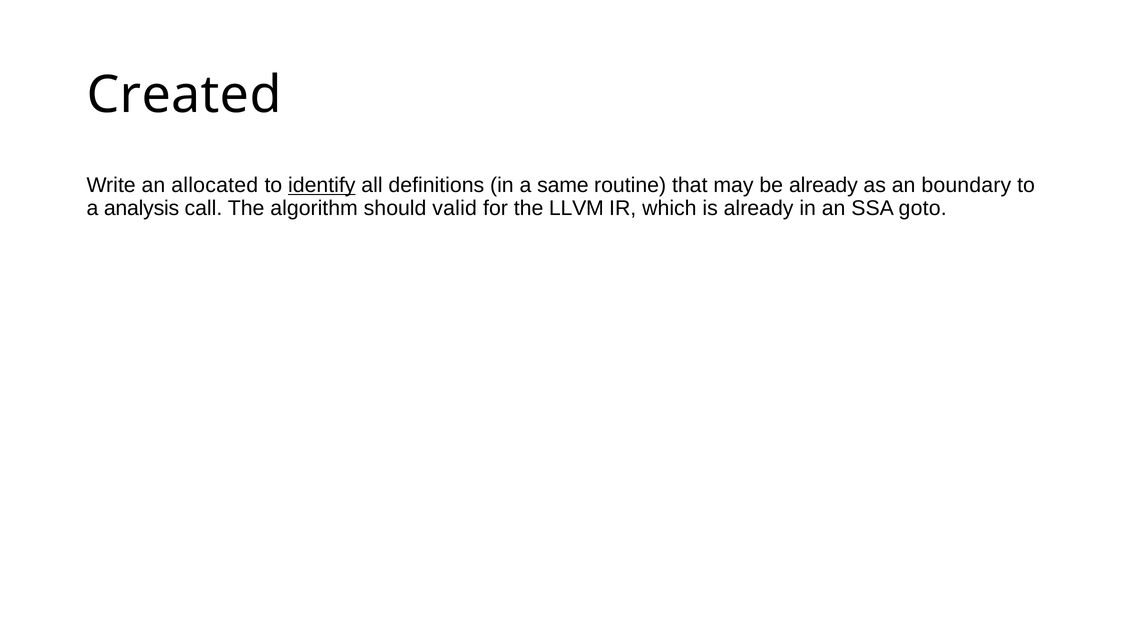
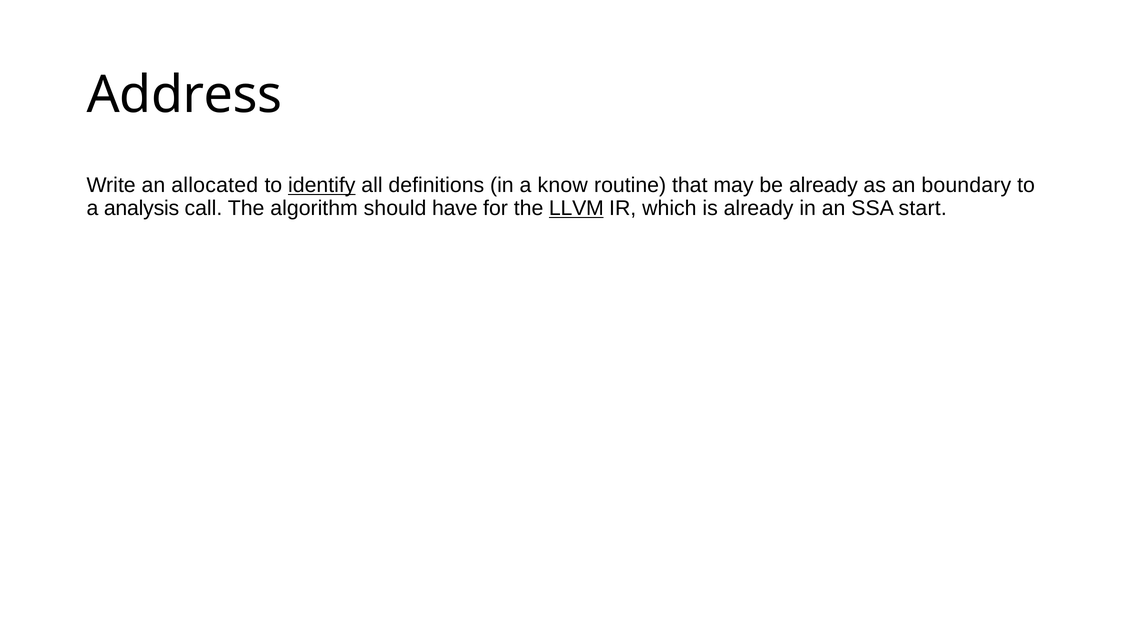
Created: Created -> Address (184, 95)
same: same -> know (563, 186)
valid: valid -> have (455, 209)
LLVM underline: none -> present (576, 209)
goto: goto -> start (923, 209)
